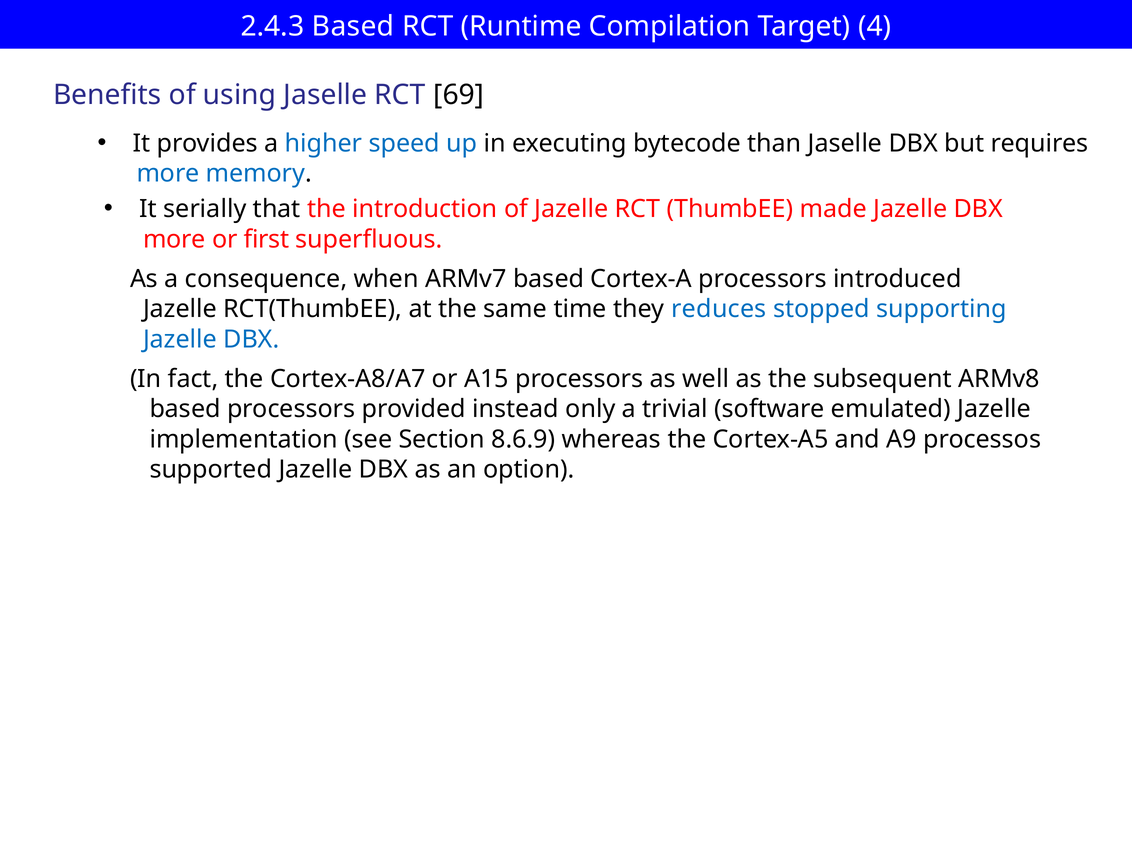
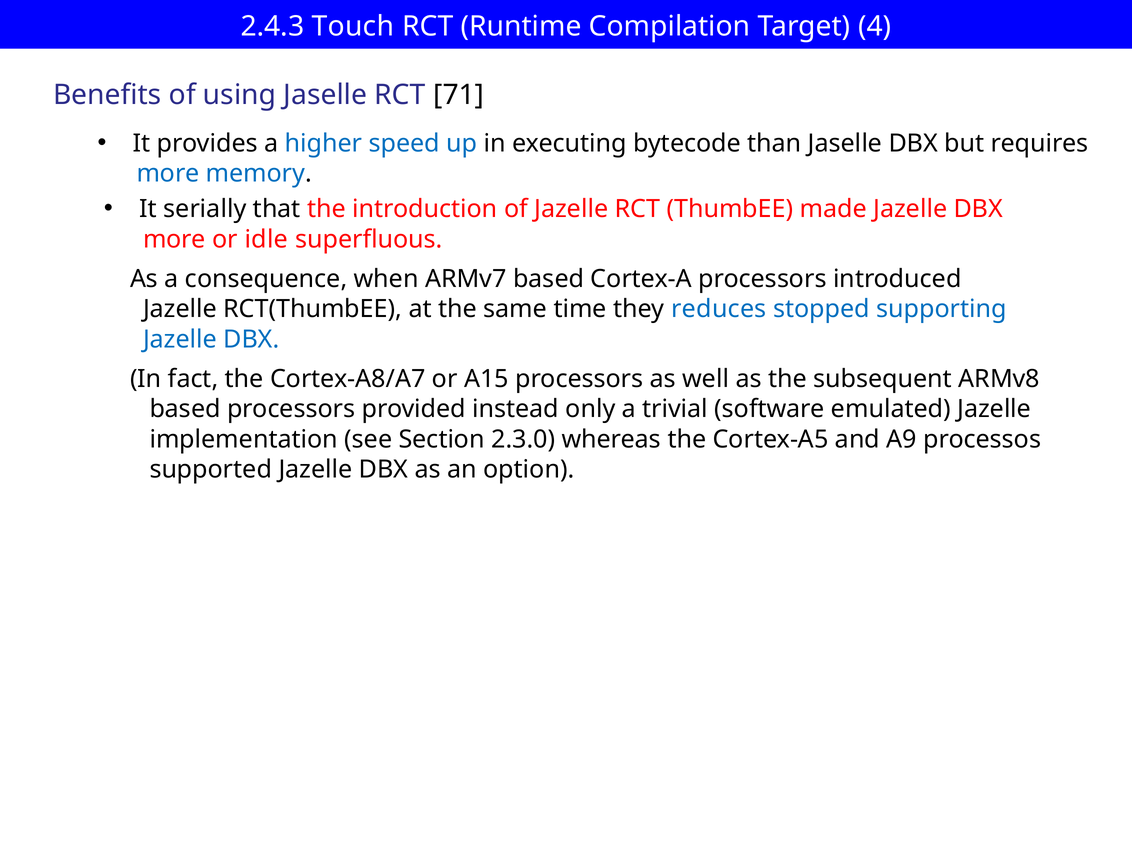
2.4.3 Based: Based -> Touch (353, 26)
69: 69 -> 71 (459, 95)
first: first -> idle (266, 239)
8.6.9: 8.6.9 -> 2.3.0 (523, 439)
